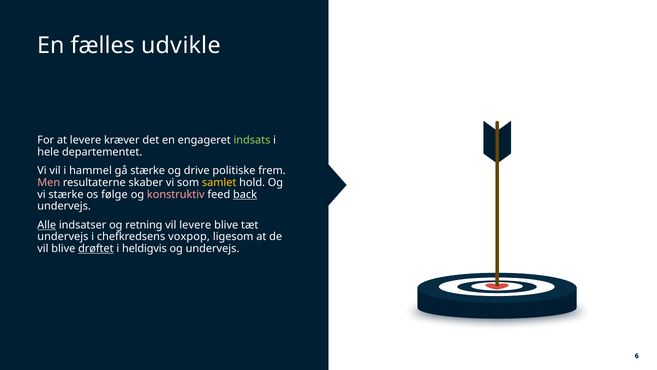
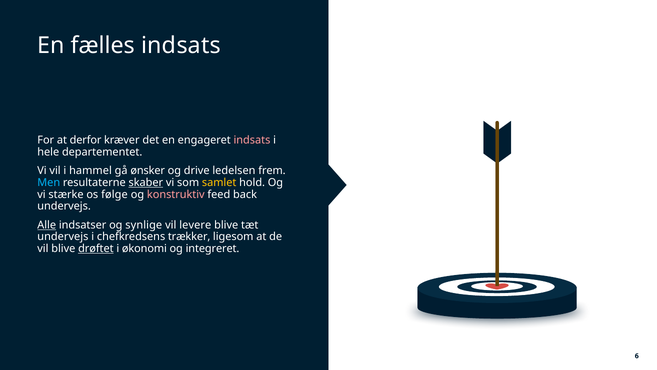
fælles udvikle: udvikle -> indsats (181, 45)
at levere: levere -> derfor (86, 140)
indsats colour: light green -> pink (252, 140)
gå stærke: stærke -> ønsker (148, 171)
politiske: politiske -> ledelsen (234, 171)
Men colour: pink -> light blue (49, 182)
skaber underline: none -> present (146, 182)
back underline: present -> none (245, 194)
retning: retning -> synlige (144, 225)
voxpop: voxpop -> trækker (189, 236)
heldigvis: heldigvis -> økonomi (144, 248)
og undervejs: undervejs -> integreret (213, 248)
